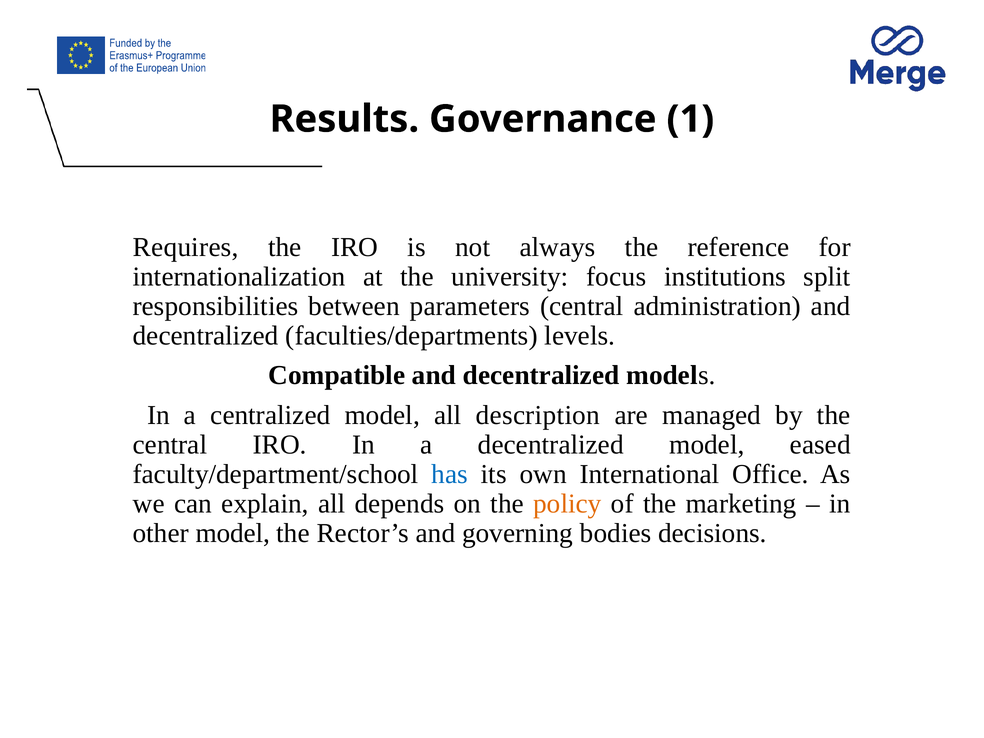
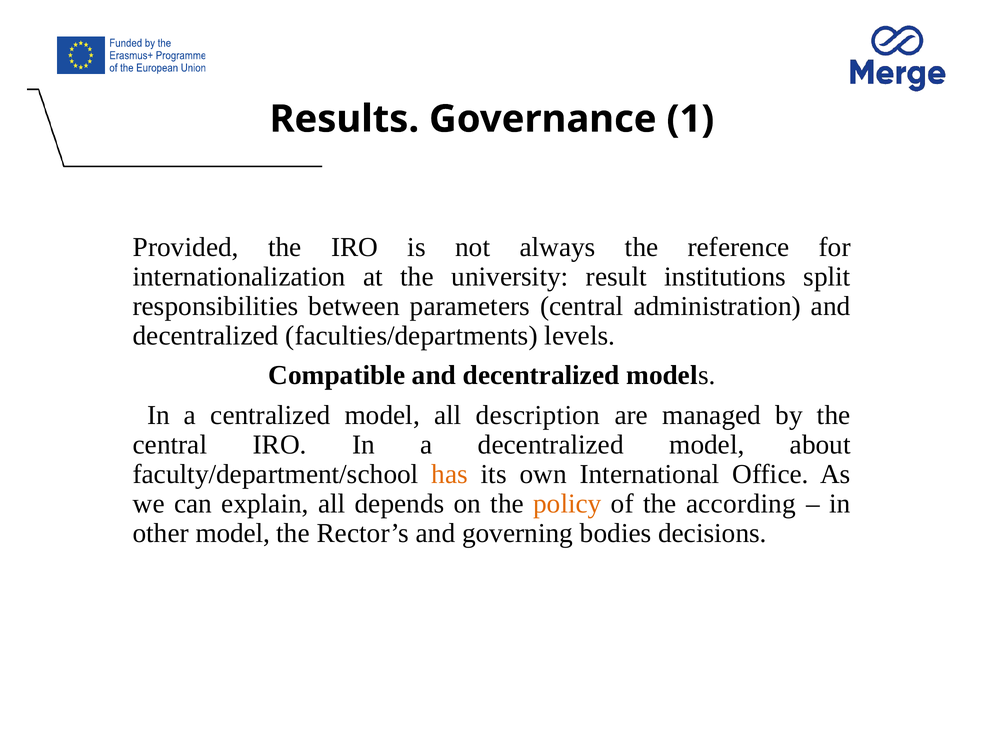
Requires: Requires -> Provided (186, 247)
focus: focus -> result (616, 277)
eased: eased -> about (820, 445)
has colour: blue -> orange (450, 474)
marketing: marketing -> according (741, 504)
